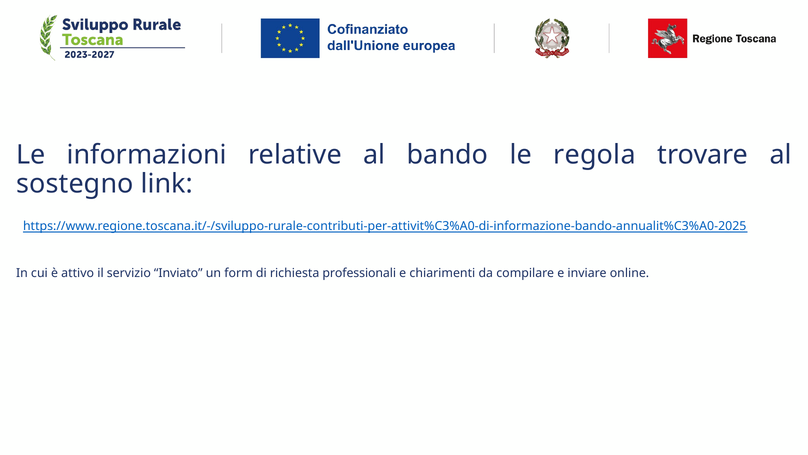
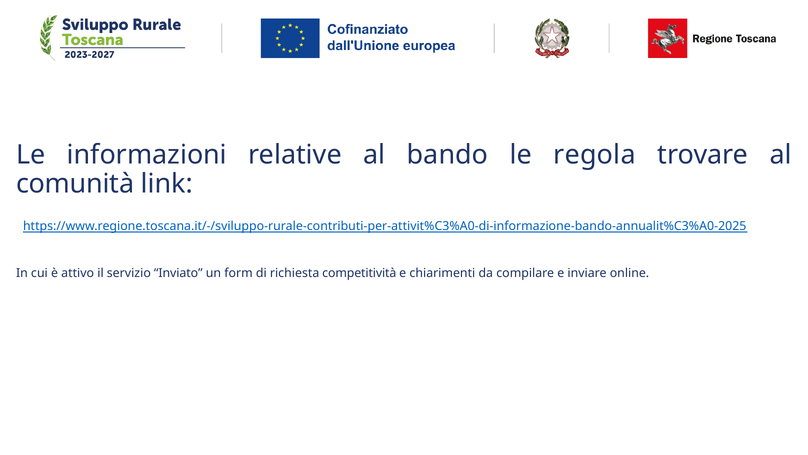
sostegno: sostegno -> comunità (75, 184)
professionali: professionali -> competitività (359, 273)
